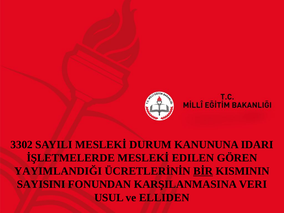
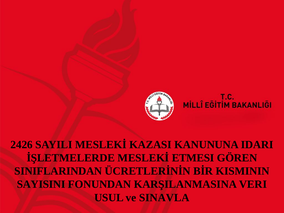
3302: 3302 -> 2426 (22, 145)
DURUM: DURUM -> KAZASI (150, 145)
EDILEN: EDILEN -> ETMESI (193, 158)
YAYIMLANDIĞI: YAYIMLANDIĞI -> SINIFLARINDAN (58, 171)
BİR underline: present -> none (203, 171)
ELLIDEN: ELLIDEN -> SINAVLA (164, 198)
